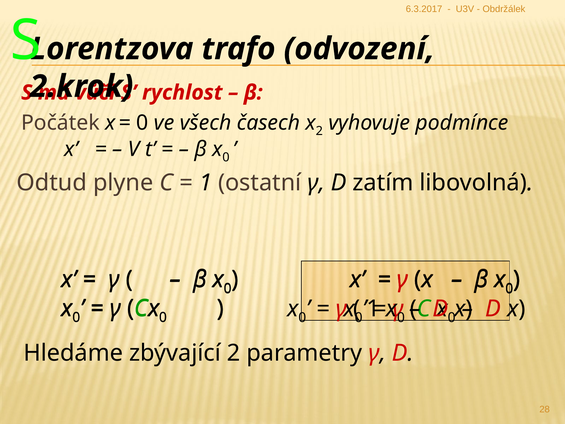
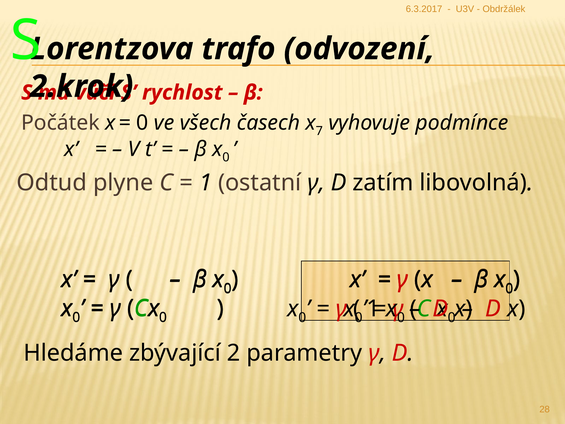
x 2: 2 -> 7 (319, 131)
